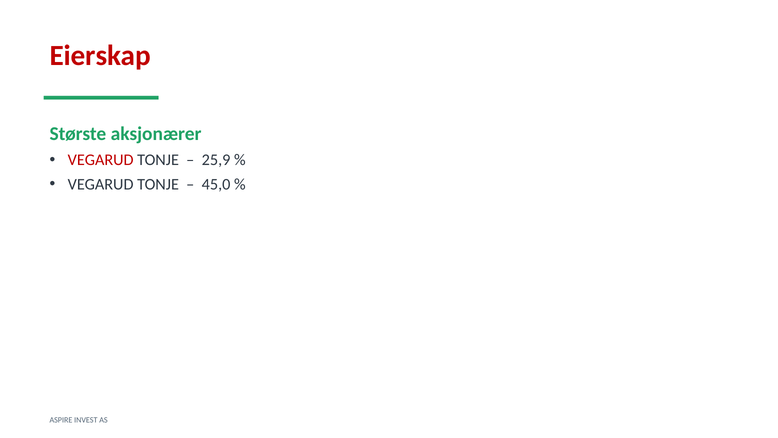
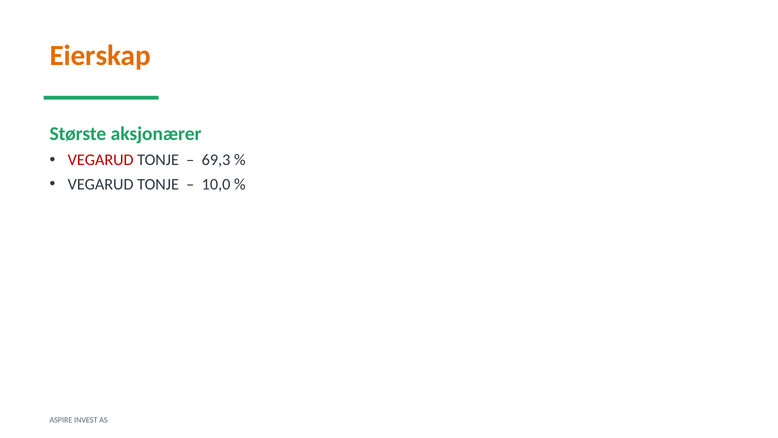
Eierskap colour: red -> orange (100, 56)
25,9: 25,9 -> 69,3 (216, 160)
45,0: 45,0 -> 10,0 (216, 184)
